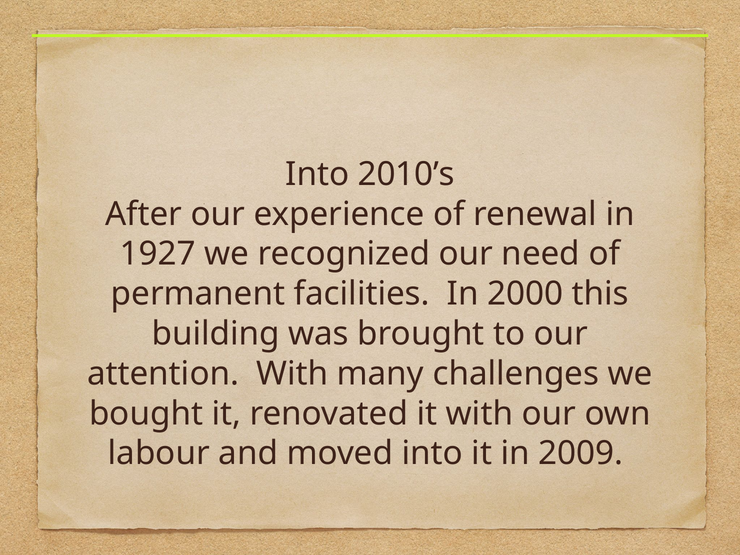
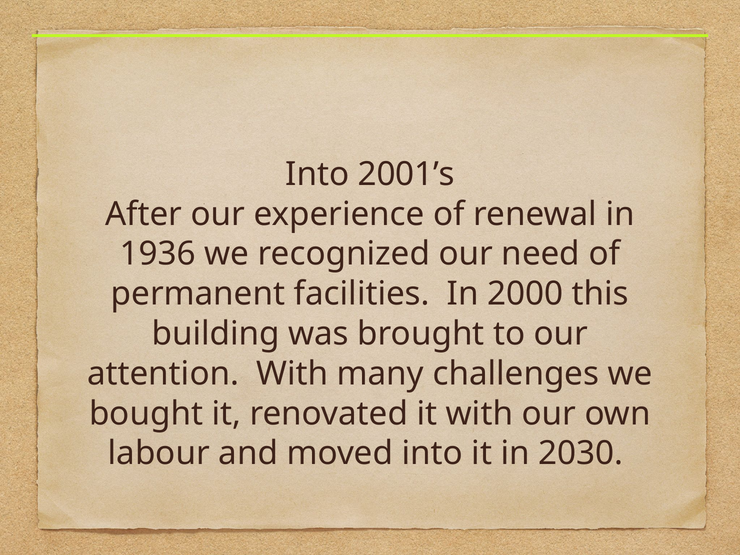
2010’s: 2010’s -> 2001’s (406, 174)
1927: 1927 -> 1936 (158, 254)
2009: 2009 -> 2030 (581, 454)
